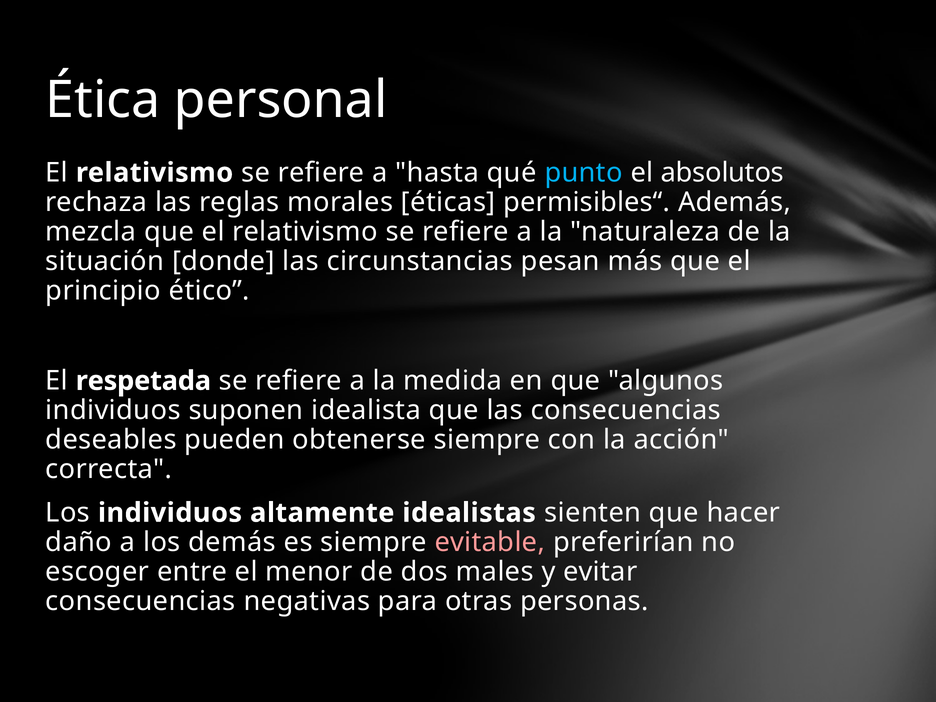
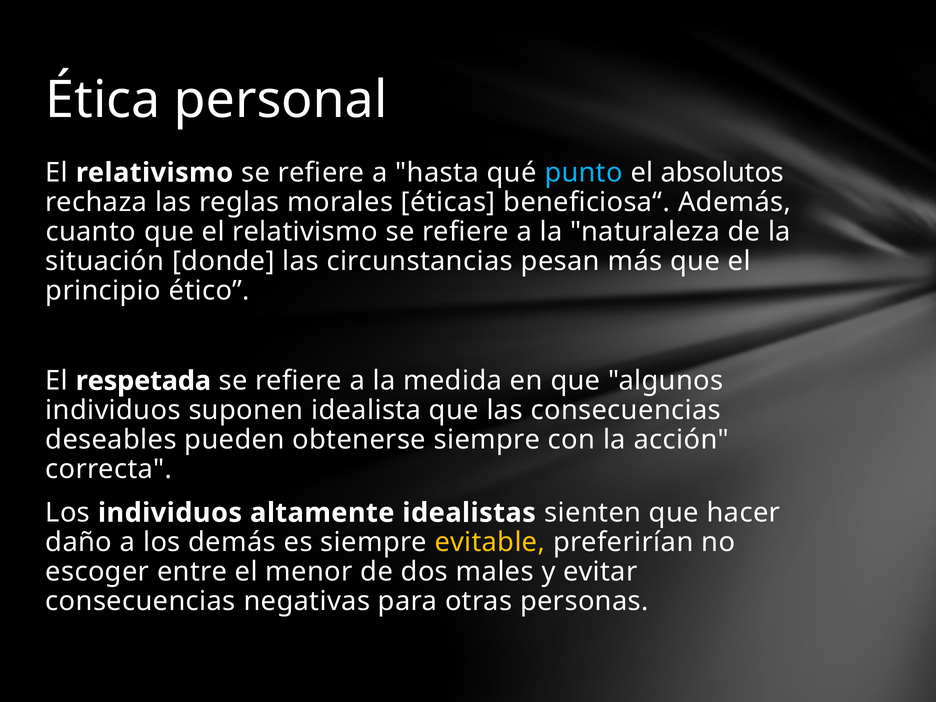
permisibles“: permisibles“ -> beneficiosa“ (587, 202)
mezcla: mezcla -> cuanto (91, 232)
evitable colour: pink -> yellow (490, 542)
